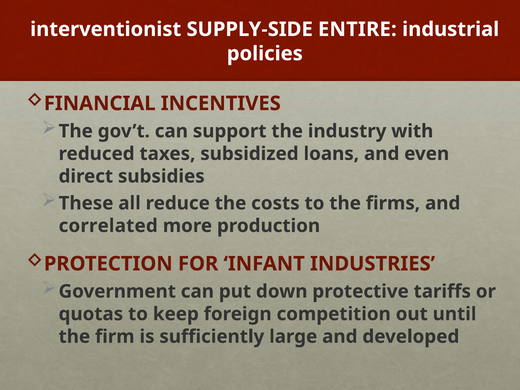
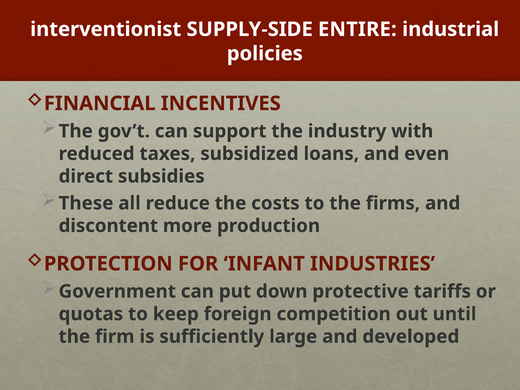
correlated: correlated -> discontent (108, 226)
